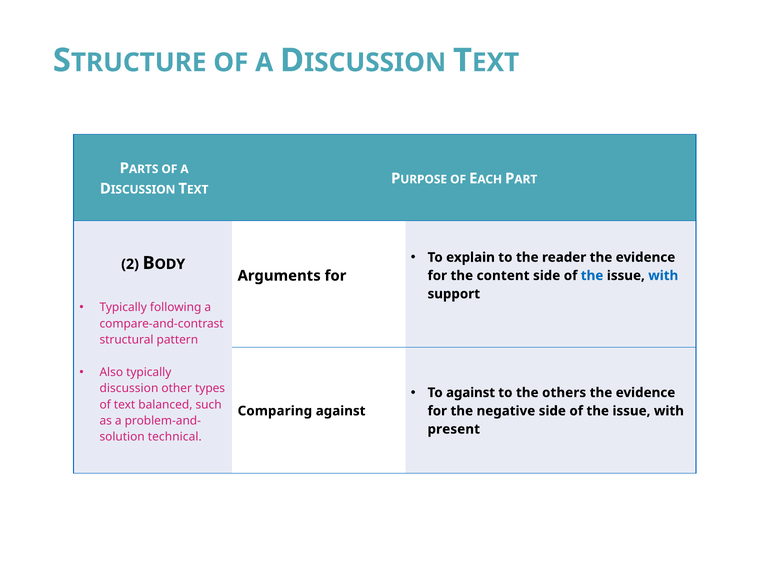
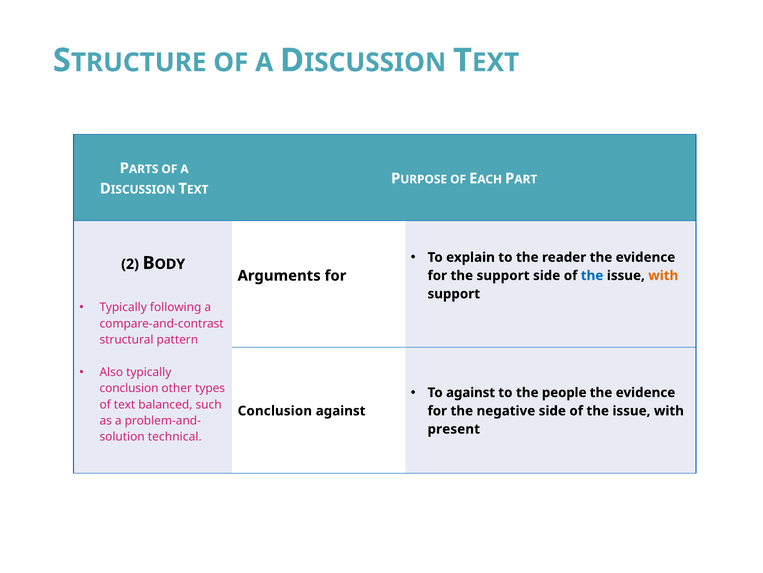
the content: content -> support (503, 275)
with colour: blue -> orange (663, 275)
discussion: discussion -> conclusion (129, 388)
others: others -> people (564, 392)
Comparing: Comparing -> Conclusion (275, 410)
